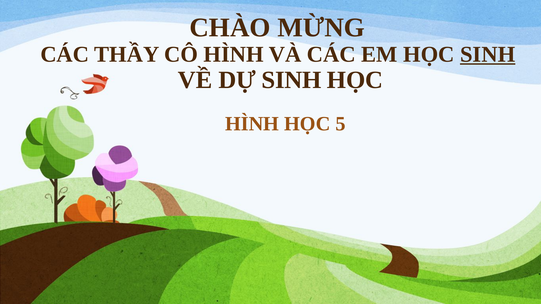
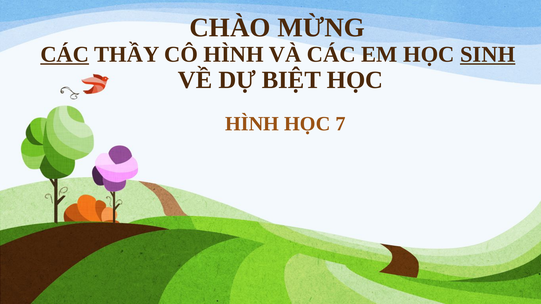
CÁC underline: none -> present (65, 54)
DỰ SINH: SINH -> BIỆT (291, 80)
5: 5 -> 7 (340, 124)
